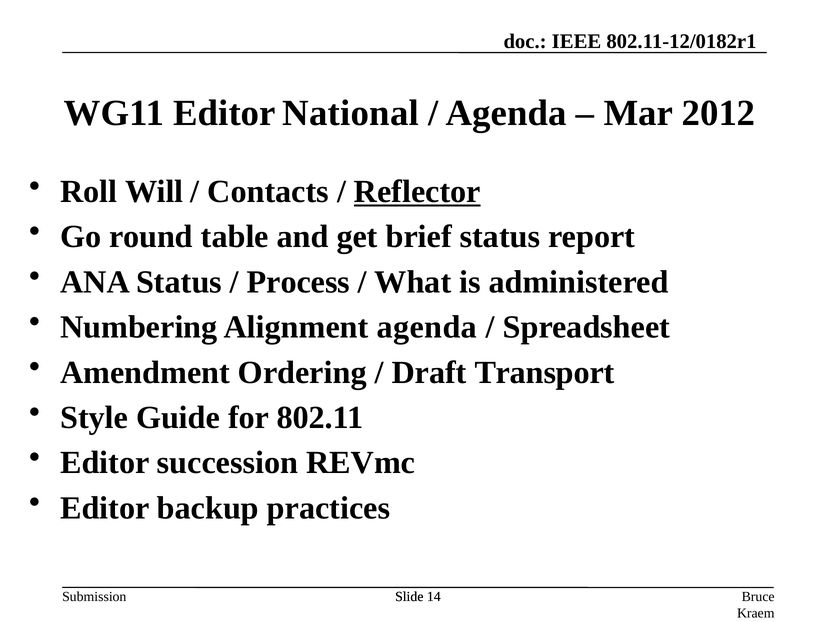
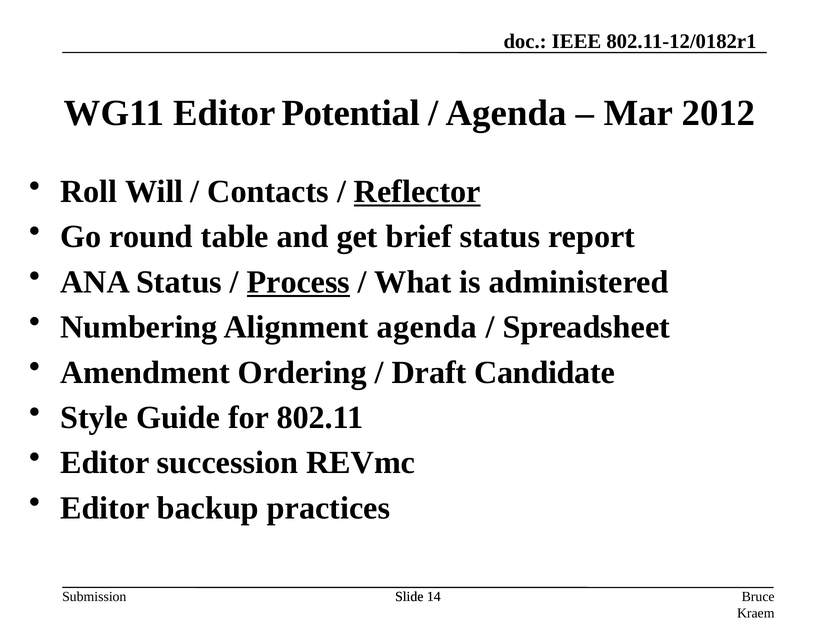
National: National -> Potential (351, 113)
Process underline: none -> present (298, 282)
Transport: Transport -> Candidate (545, 372)
